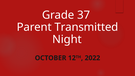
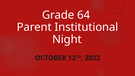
37: 37 -> 64 (84, 15)
Transmitted: Transmitted -> Institutional (86, 27)
